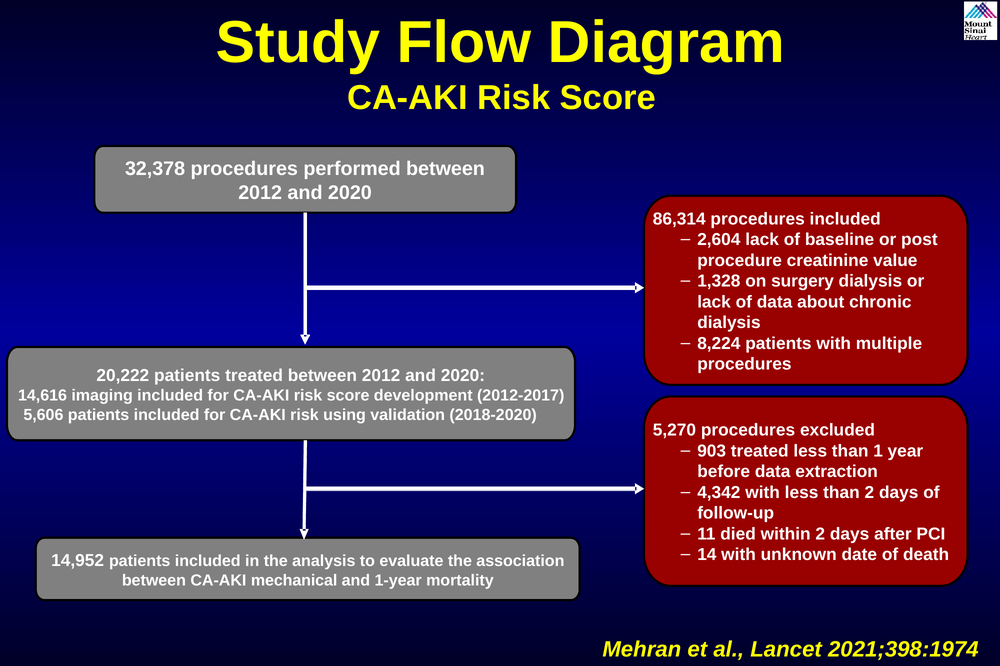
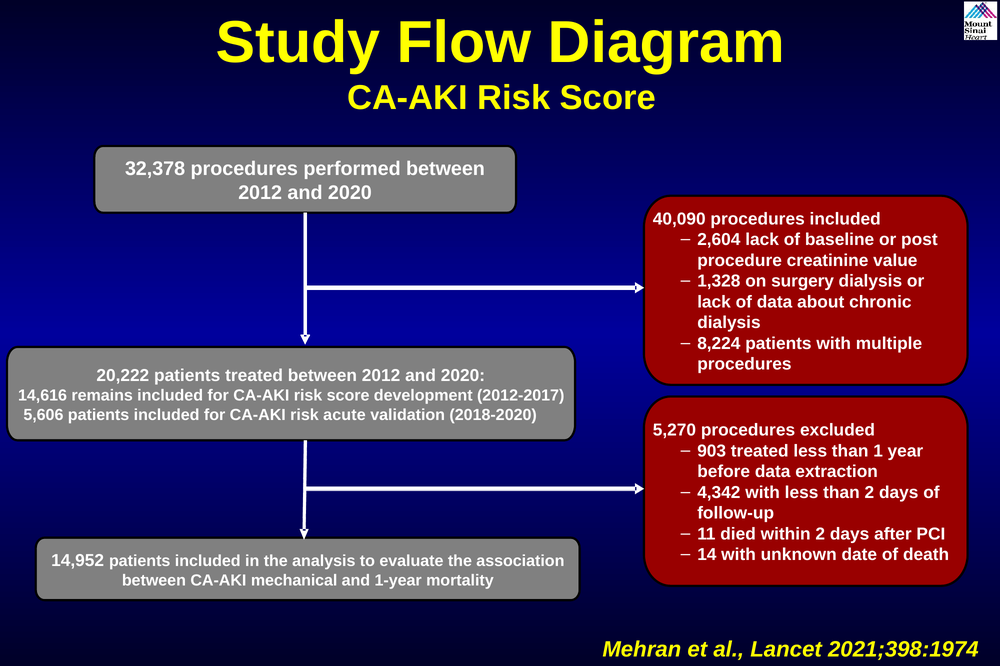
86,314: 86,314 -> 40,090 (679, 219)
imaging: imaging -> remains (102, 396)
using: using -> acute (344, 415)
